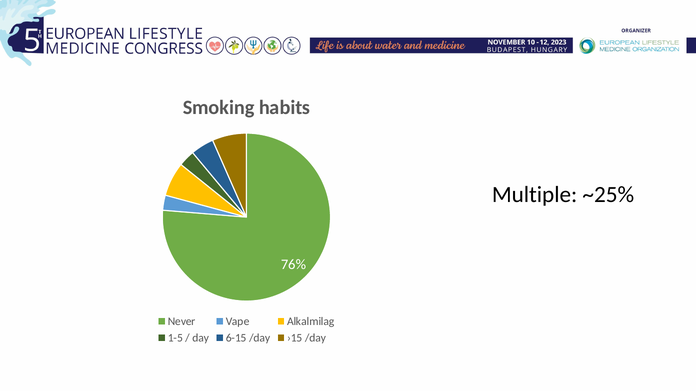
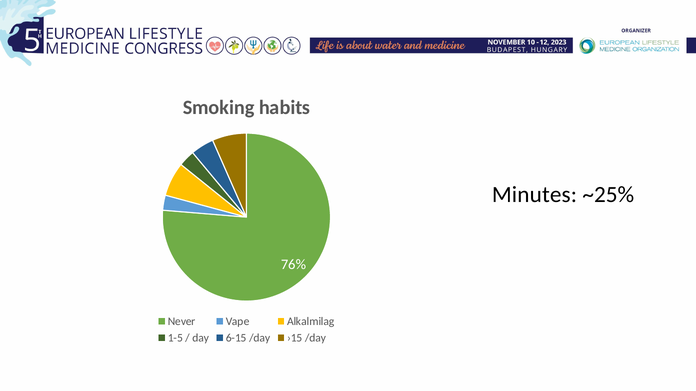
Multiple: Multiple -> Minutes (534, 195)
